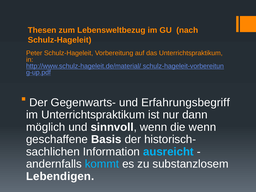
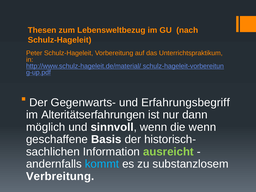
im Unterrichtspraktikum: Unterrichtspraktikum -> Alteritätserfahrungen (93, 115)
ausreicht colour: light blue -> light green (168, 152)
Lebendigen: Lebendigen -> Verbreitung (60, 176)
